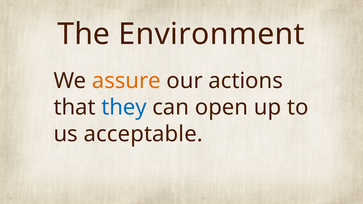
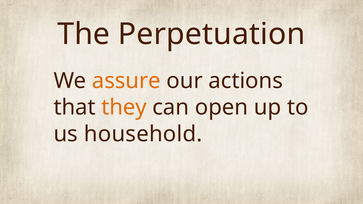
Environment: Environment -> Perpetuation (212, 34)
they colour: blue -> orange (124, 107)
acceptable: acceptable -> household (143, 134)
